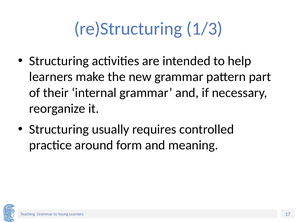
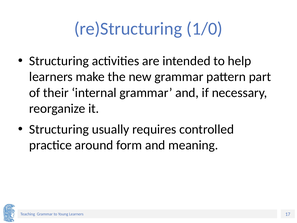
1/3: 1/3 -> 1/0 (205, 29)
